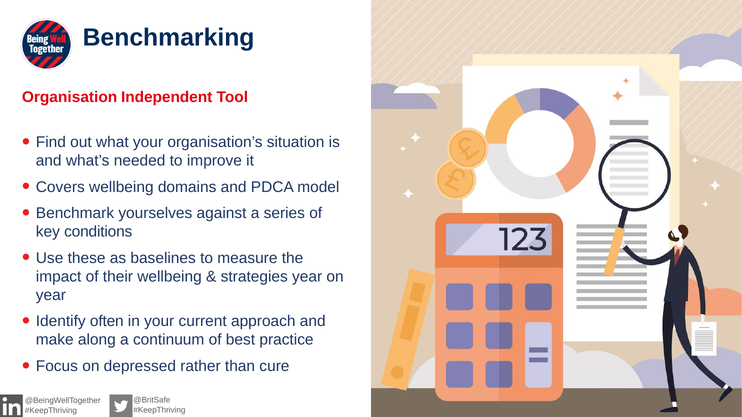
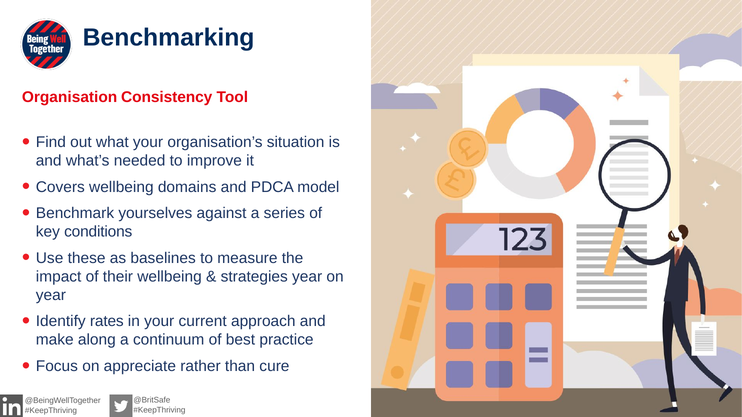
Independent: Independent -> Consistency (167, 97)
often: often -> rates (107, 322)
depressed: depressed -> appreciate (140, 366)
